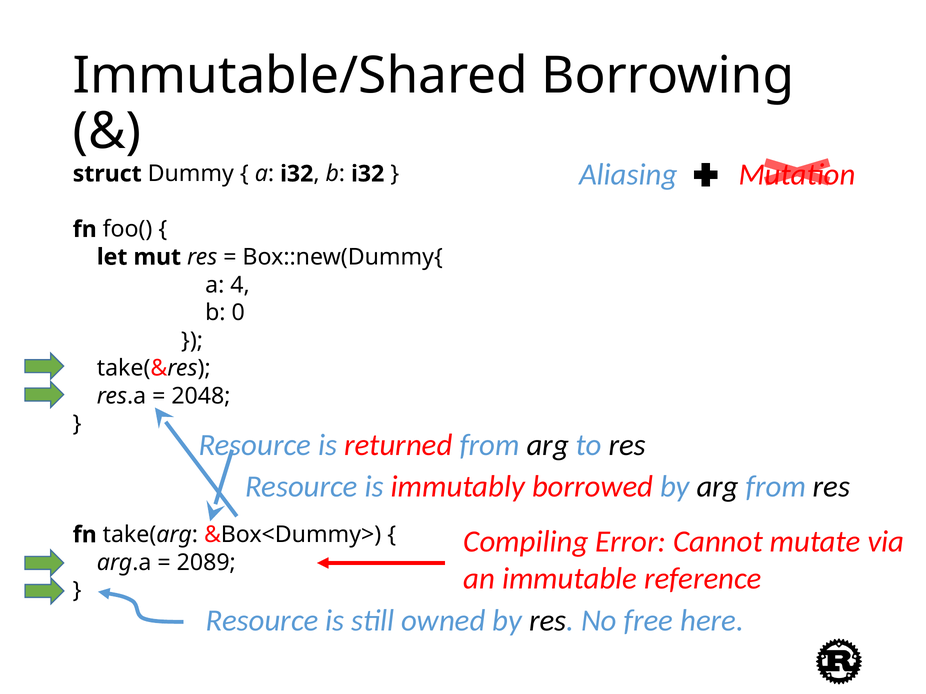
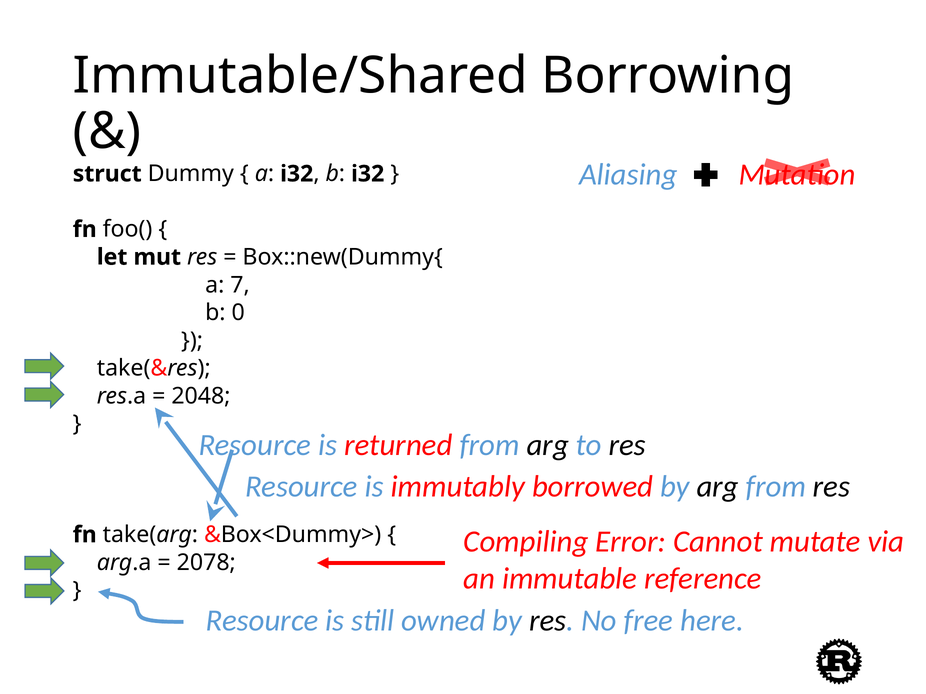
4: 4 -> 7 (240, 285)
2089: 2089 -> 2078 (206, 563)
